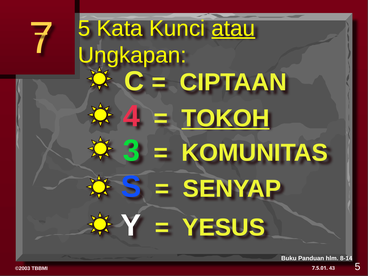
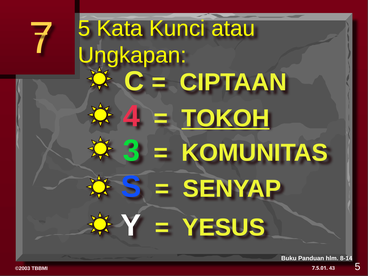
atau underline: present -> none (233, 28)
